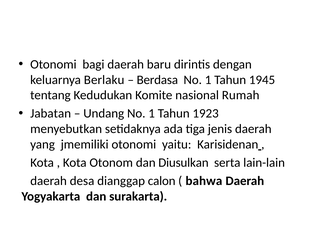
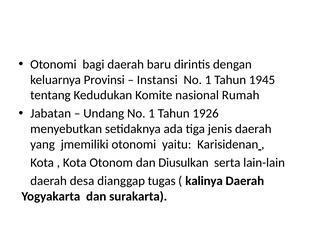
Berlaku: Berlaku -> Provinsi (104, 80)
Berdasa: Berdasa -> Instansi (157, 80)
1923: 1923 -> 1926 (206, 114)
calon: calon -> tugas (162, 181)
bahwa: bahwa -> kalinya (204, 181)
